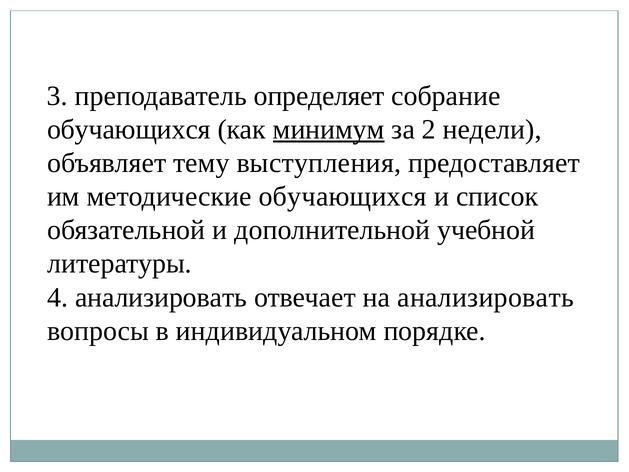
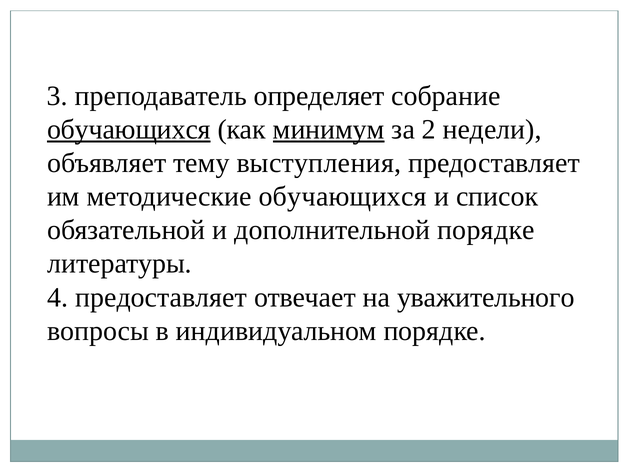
обучающихся underline: none -> present (129, 129)
дополнительной учебной: учебной -> порядке (486, 230)
4 анализировать: анализировать -> предоставляет (161, 297)
на анализировать: анализировать -> уважительного (486, 297)
